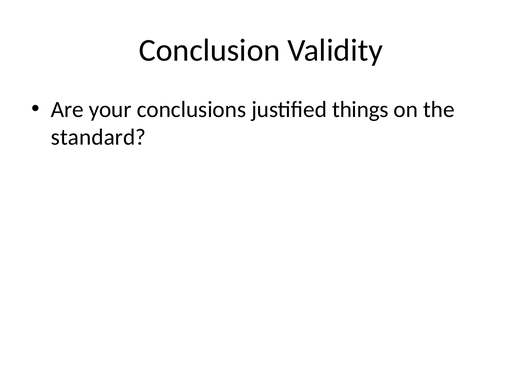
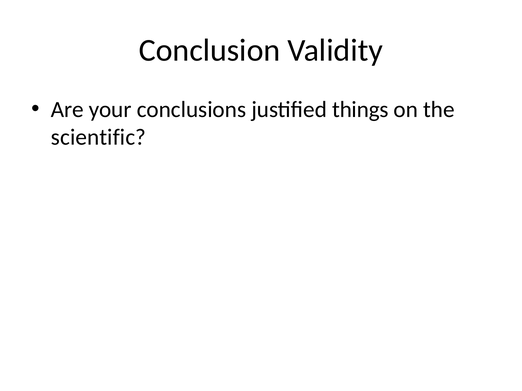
standard: standard -> scientific (98, 137)
